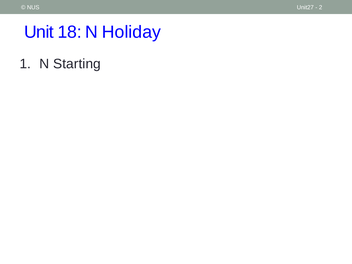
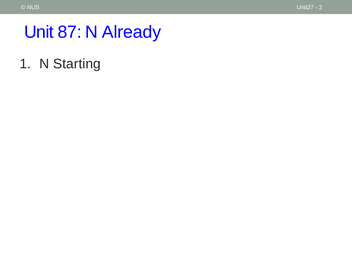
18: 18 -> 87 (70, 32)
Holiday: Holiday -> Already (131, 32)
